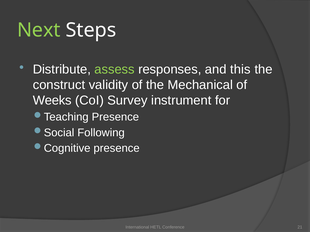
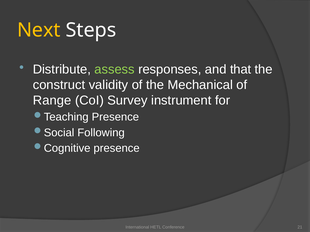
Next colour: light green -> yellow (39, 30)
this: this -> that (241, 70)
Weeks: Weeks -> Range (52, 101)
